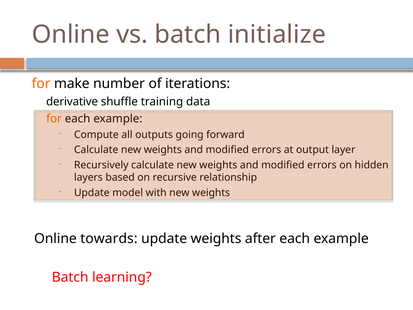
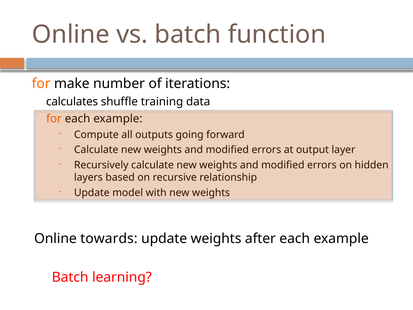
initialize: initialize -> function (277, 34)
derivative: derivative -> calculates (72, 102)
